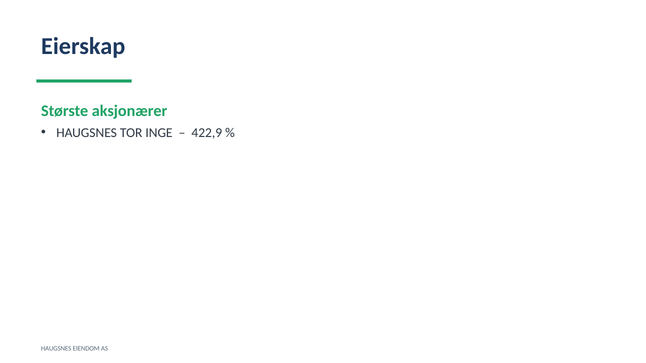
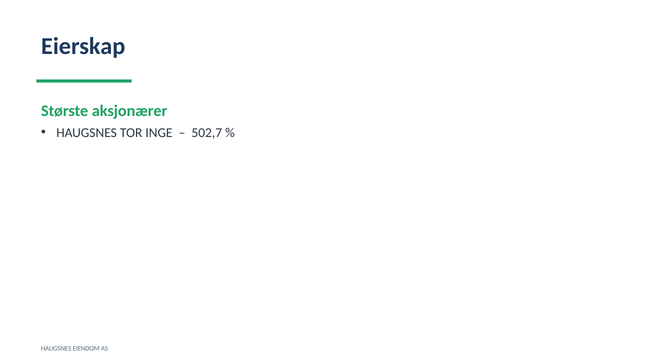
422,9: 422,9 -> 502,7 (207, 133)
